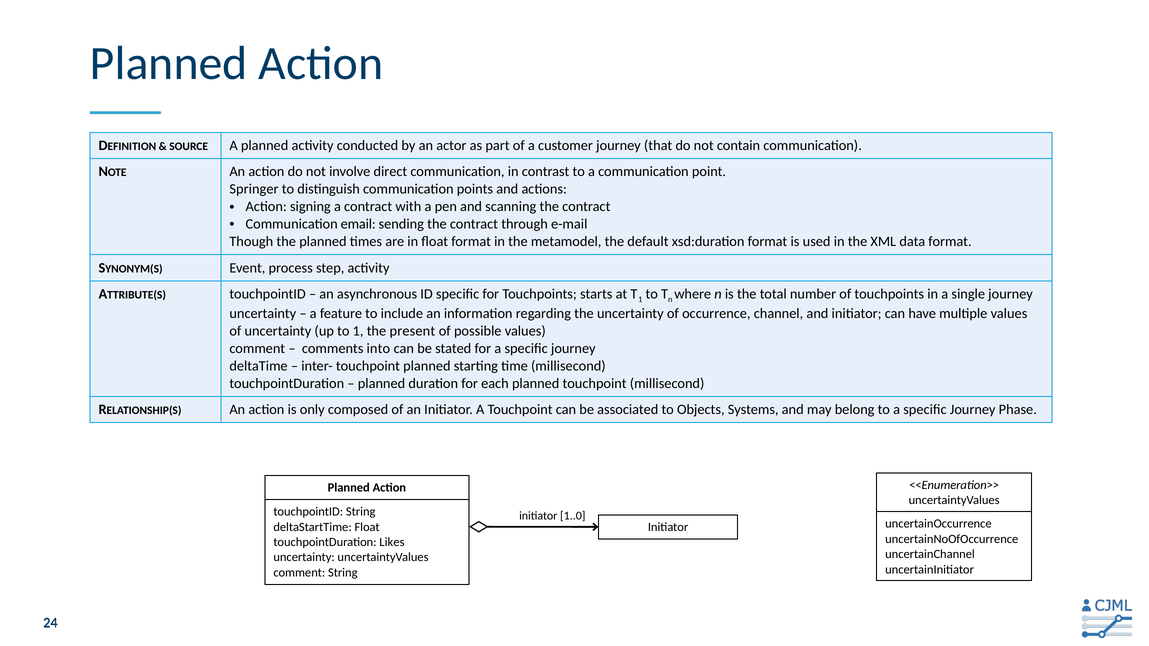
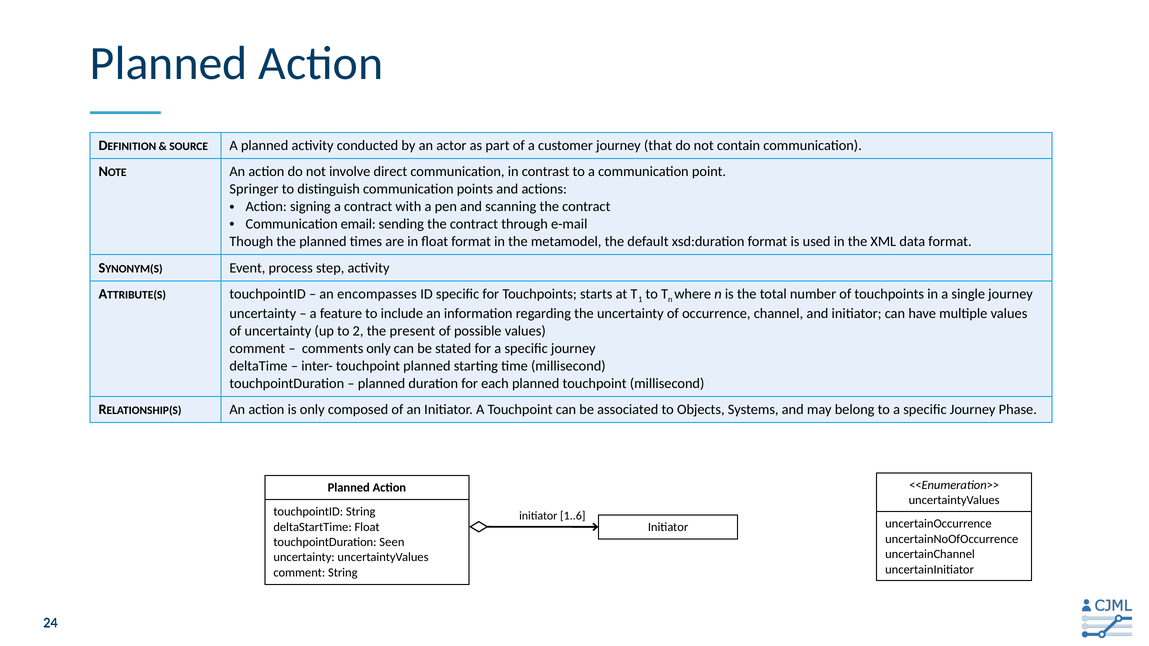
asynchronous: asynchronous -> encompasses (377, 294)
to 1: 1 -> 2 (358, 331)
comments into: into -> only (379, 349)
1..0: 1..0 -> 1..6 (573, 516)
Likes: Likes -> Seen (392, 542)
